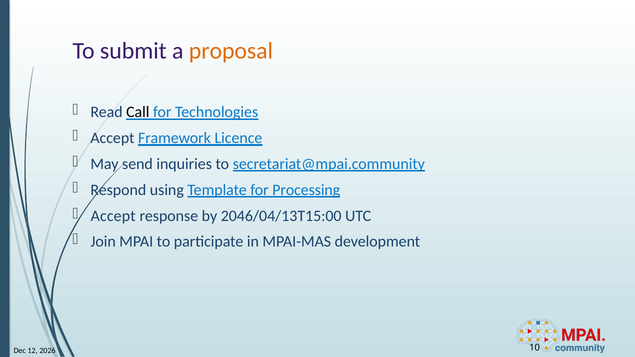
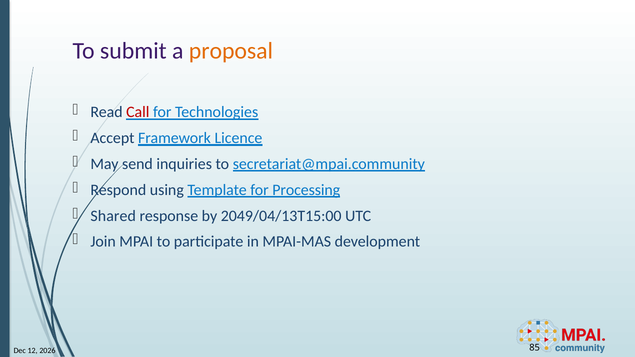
Call colour: black -> red (138, 112)
Accept: Accept -> Shared (113, 216)
2046/04/13T15:00: 2046/04/13T15:00 -> 2049/04/13T15:00 (281, 216)
10: 10 -> 85 (535, 348)
